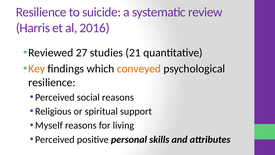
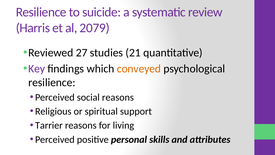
2016: 2016 -> 2079 (95, 28)
Key colour: orange -> purple (37, 69)
Myself: Myself -> Tarrier (49, 125)
